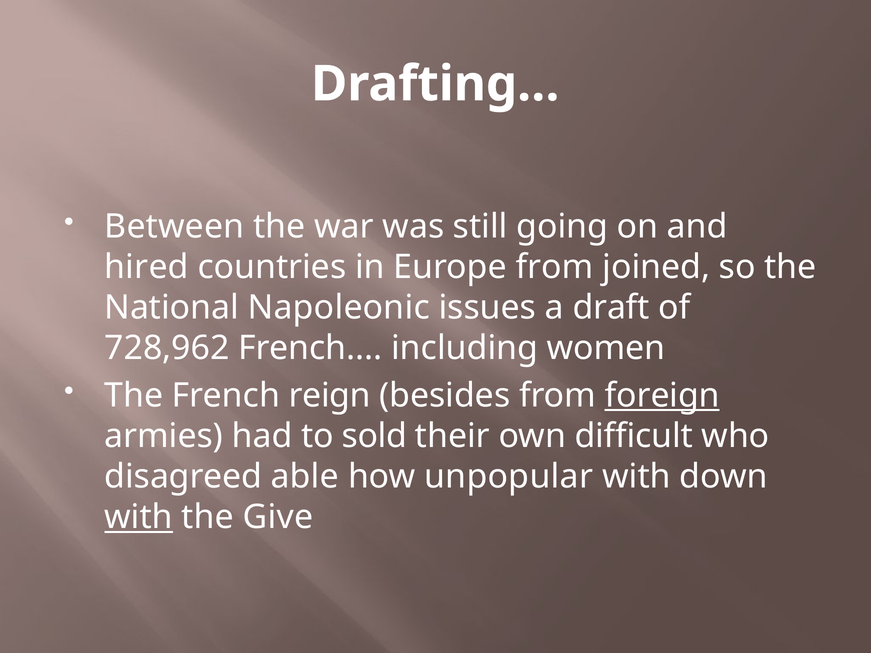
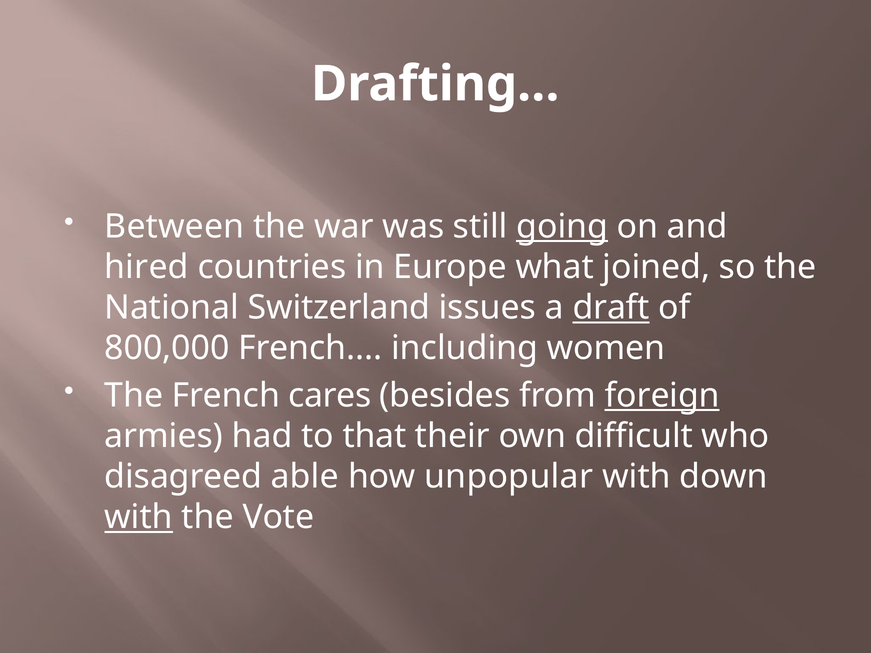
going underline: none -> present (562, 227)
Europe from: from -> what (555, 267)
Napoleonic: Napoleonic -> Switzerland (339, 308)
draft underline: none -> present (611, 308)
728,962: 728,962 -> 800,000 (167, 348)
reign: reign -> cares (330, 396)
sold: sold -> that (375, 436)
Give: Give -> Vote (278, 517)
